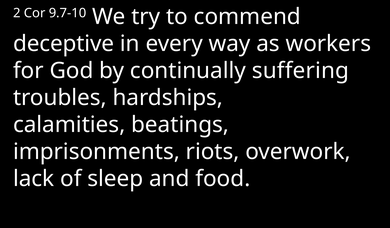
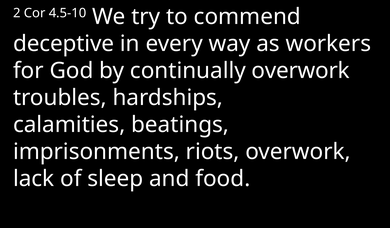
9.7-10: 9.7-10 -> 4.5-10 (68, 13)
continually suffering: suffering -> overwork (301, 71)
